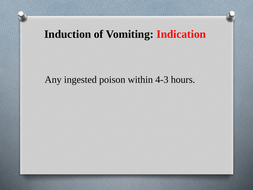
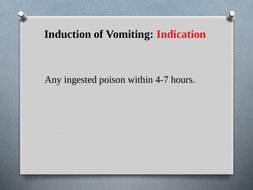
4-3: 4-3 -> 4-7 (162, 80)
